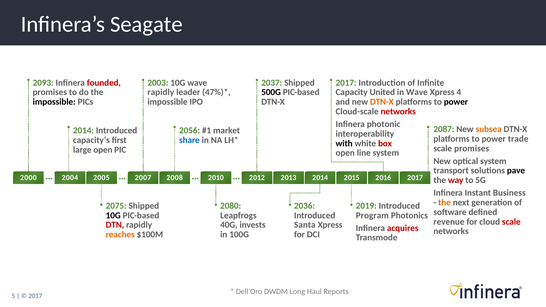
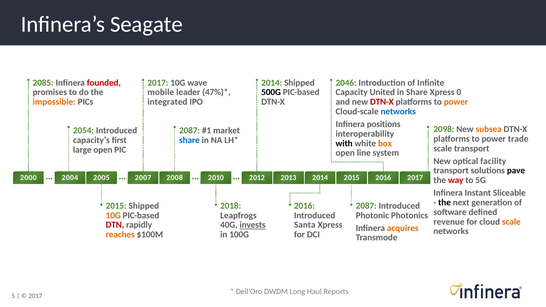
2093: 2093 -> 2085 (43, 83)
2003: 2003 -> 2017 (158, 83)
2037: 2037 -> 2014 (272, 83)
2017: 2017 -> 2046 (346, 83)
rapidly: rapidly -> mobile (161, 92)
in Wave: Wave -> Share (417, 92)
4: 4 -> 0 (459, 92)
impossible colour: black -> orange (54, 102)
impossible: impossible -> integrated (167, 102)
DTN-X colour: orange -> red (382, 102)
power colour: black -> orange (456, 102)
networks colour: red -> blue (398, 112)
photonic: photonic -> positions (384, 124)
2087: 2087 -> 2098 (444, 129)
2014: 2014 -> 2054 (83, 131)
2056: 2056 -> 2087 (190, 131)
box colour: red -> orange (385, 143)
scale promises: promises -> transport (472, 148)
optical system: system -> facility (493, 161)
Business: Business -> Sliceable (509, 193)
the colour: orange -> black (445, 203)
2075: 2075 -> 2015 (116, 206)
2080: 2080 -> 2018 (231, 206)
2036: 2036 -> 2016 (304, 206)
2019: 2019 -> 2087 (366, 206)
10G colour: black -> orange (113, 215)
Program: Program -> Photonic (372, 215)
scale colour: red -> orange (511, 222)
invests underline: none -> present (253, 225)
acquires colour: red -> orange (403, 228)
